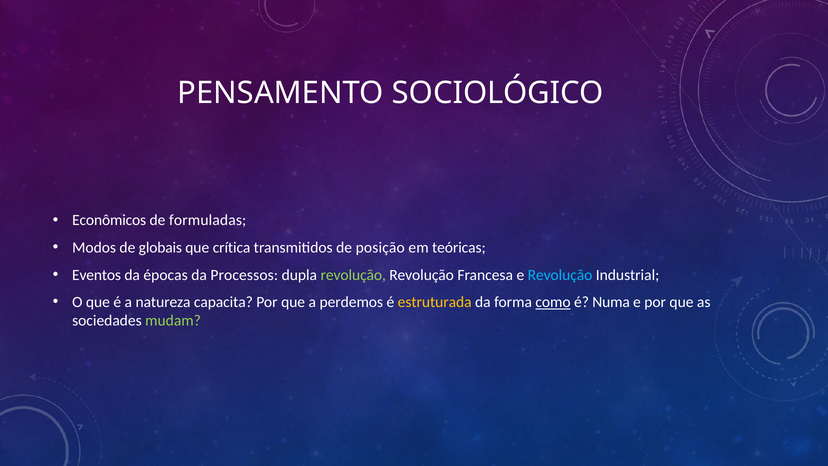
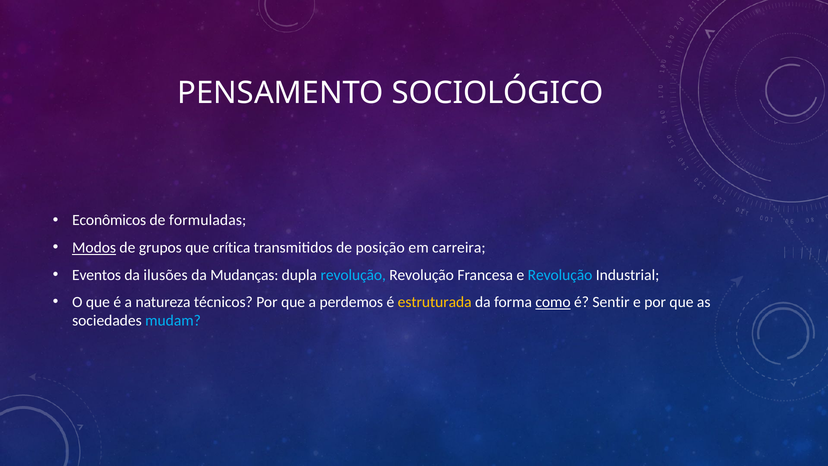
Modos underline: none -> present (94, 248)
globais: globais -> grupos (160, 248)
teóricas: teóricas -> carreira (459, 248)
épocas: épocas -> ilusões (166, 275)
Processos: Processos -> Mudanças (244, 275)
revolução colour: light green -> light blue (353, 275)
capacita: capacita -> técnicos (223, 302)
Numa: Numa -> Sentir (611, 302)
mudam colour: light green -> light blue (173, 321)
